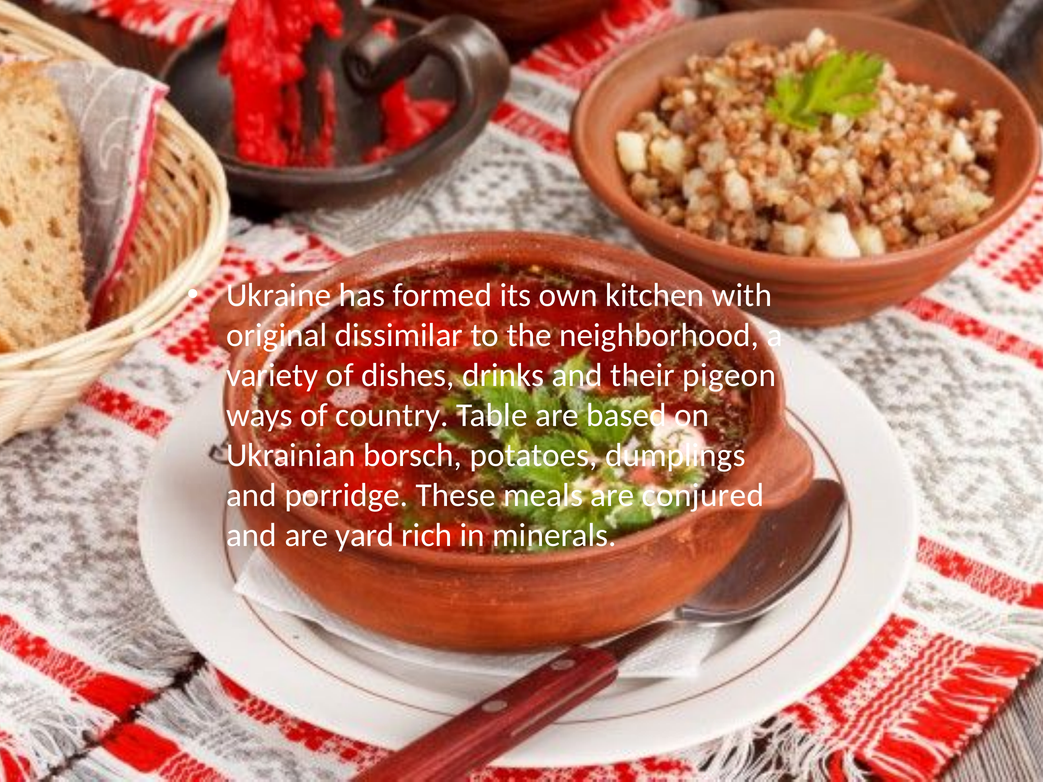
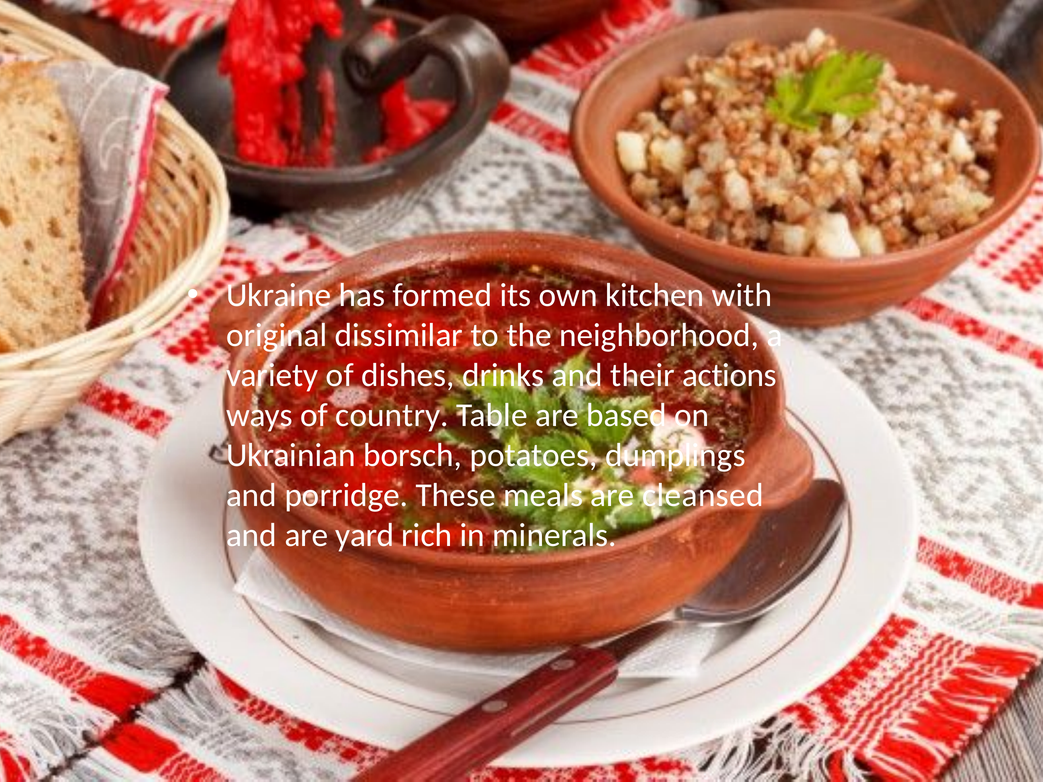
pigeon: pigeon -> actions (730, 375)
conjured: conjured -> cleansed (703, 495)
